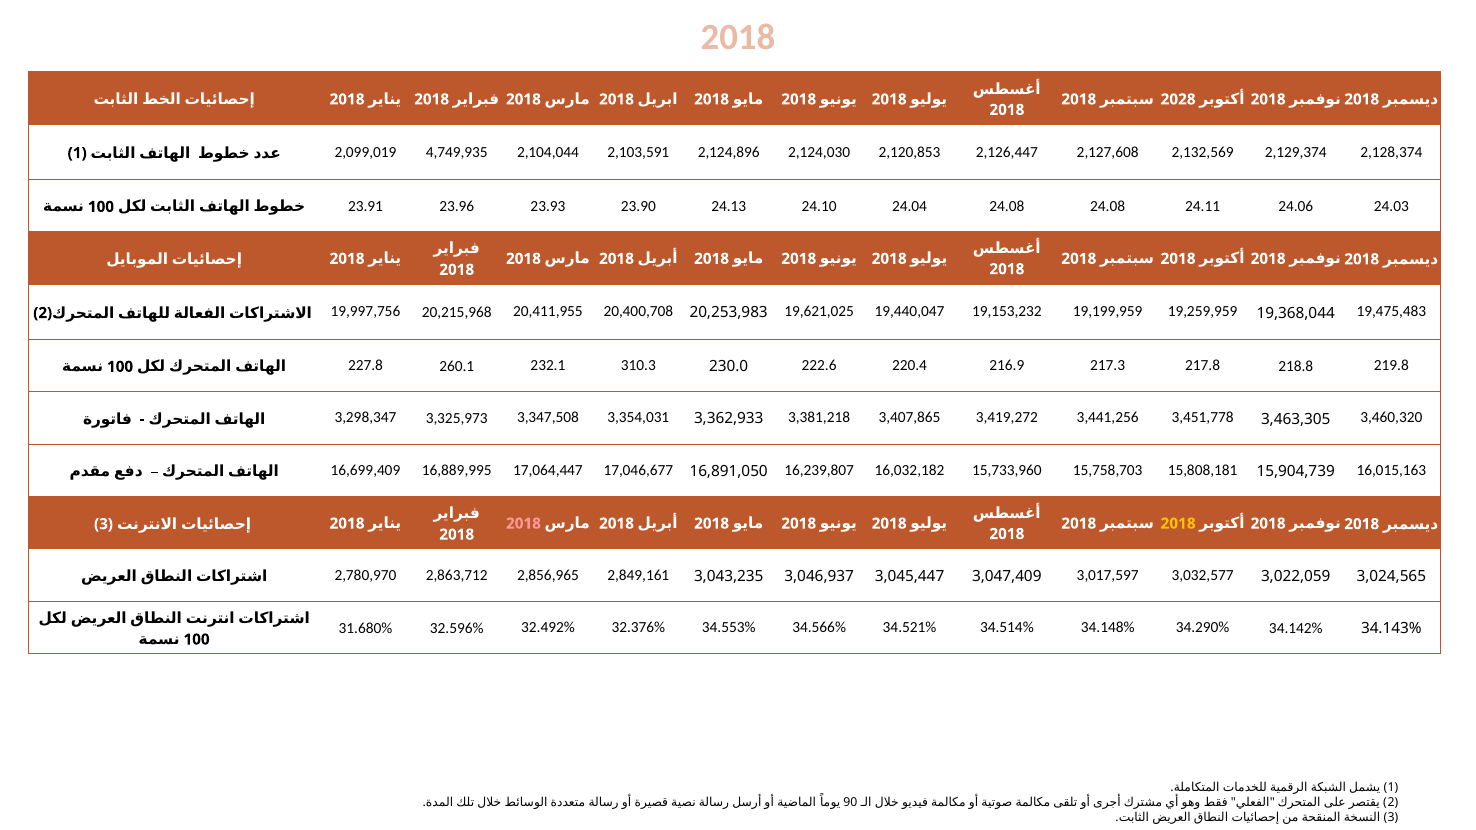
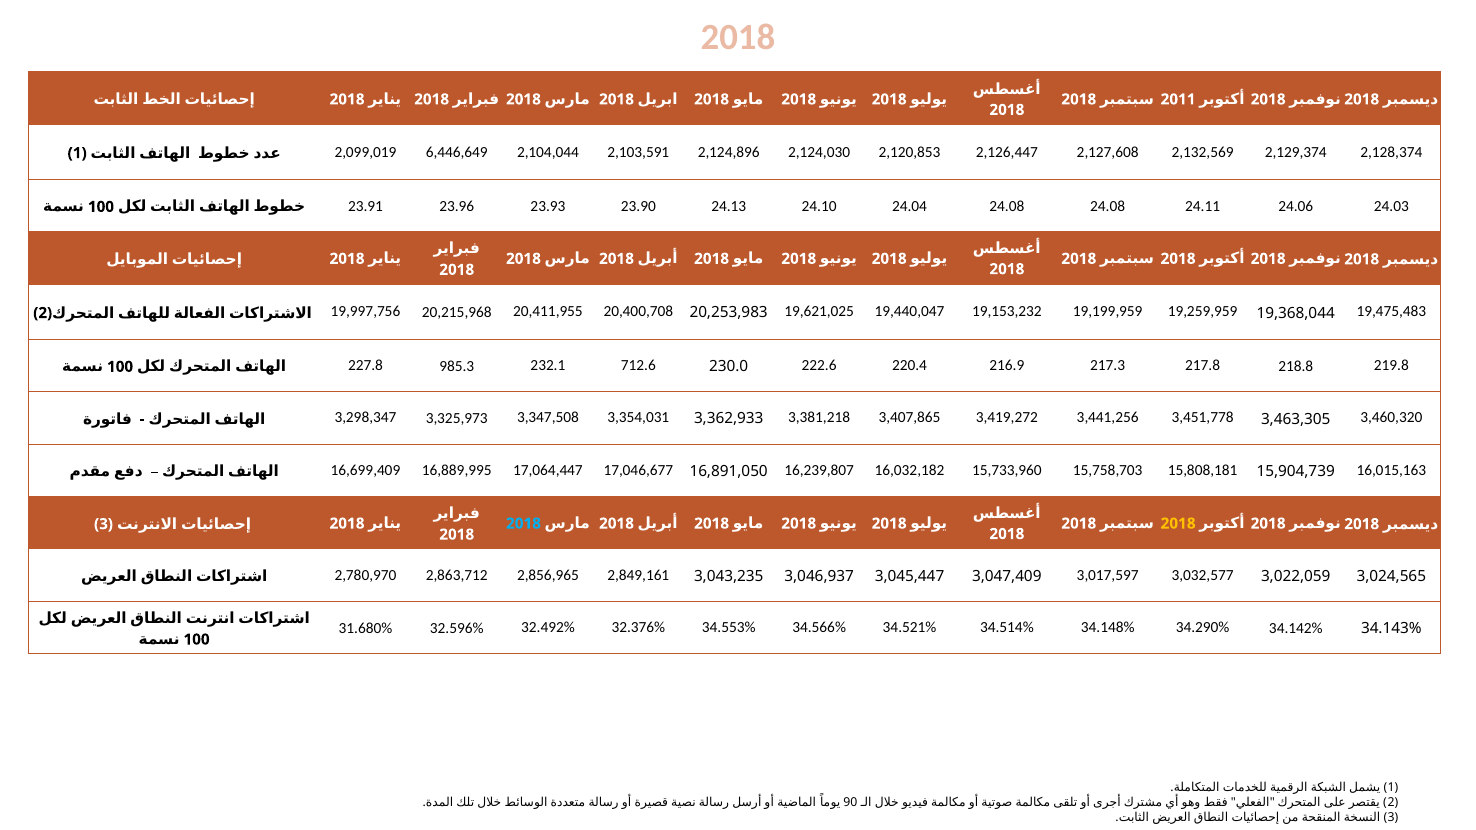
2028: 2028 -> 2011 (1178, 99)
4,749,935: 4,749,935 -> 6,446,649 (457, 152)
260.1: 260.1 -> 985.3 (457, 366)
310.3: 310.3 -> 712.6 (638, 366)
2018 colour: pink -> light blue (523, 524)
